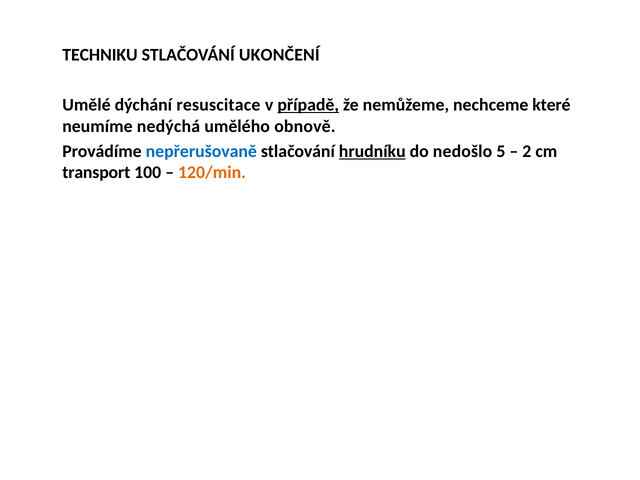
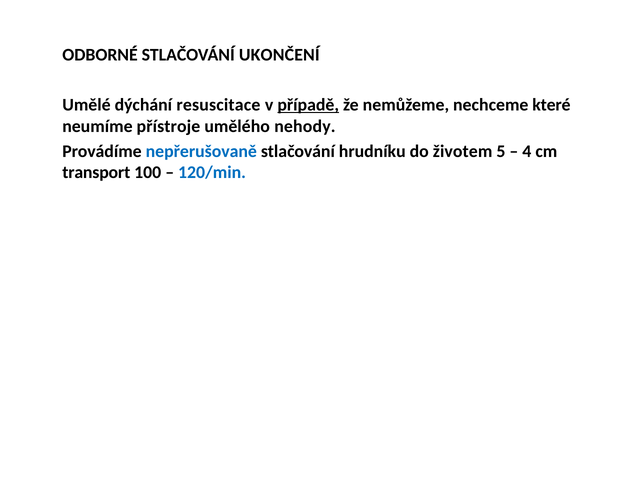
TECHNIKU: TECHNIKU -> ODBORNÉ (100, 55)
nedýchá: nedýchá -> přístroje (168, 126)
obnově: obnově -> nehody (305, 126)
hrudníku underline: present -> none (372, 151)
nedošlo: nedošlo -> životem (463, 151)
2: 2 -> 4 (527, 151)
120/min colour: orange -> blue (212, 173)
